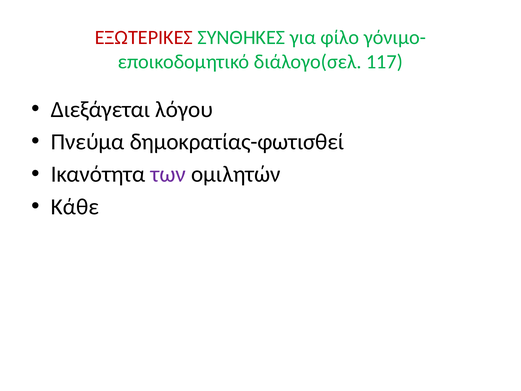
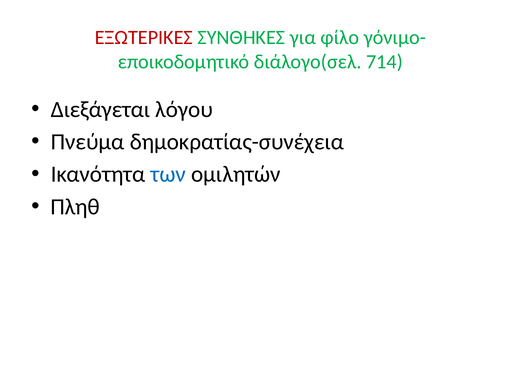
117: 117 -> 714 (385, 62)
δημοκρατίας-φωτισθεί: δημοκρατίας-φωτισθεί -> δημοκρατίας-συνέχεια (237, 142)
των colour: purple -> blue (168, 174)
Κάθε: Κάθε -> Πληθ (75, 207)
